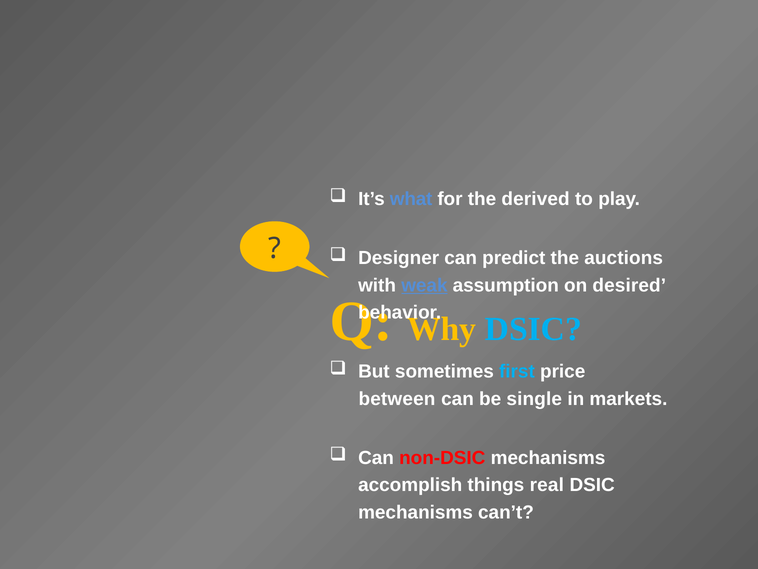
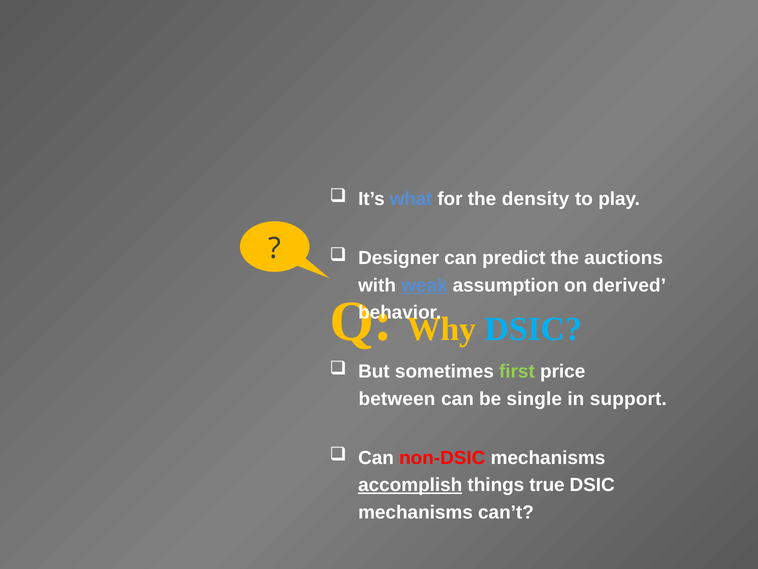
derived: derived -> density (536, 199)
desired: desired -> derived (629, 285)
first colour: light blue -> light green (517, 371)
markets: markets -> support (628, 399)
accomplish underline: none -> present (410, 485)
real: real -> true (547, 485)
